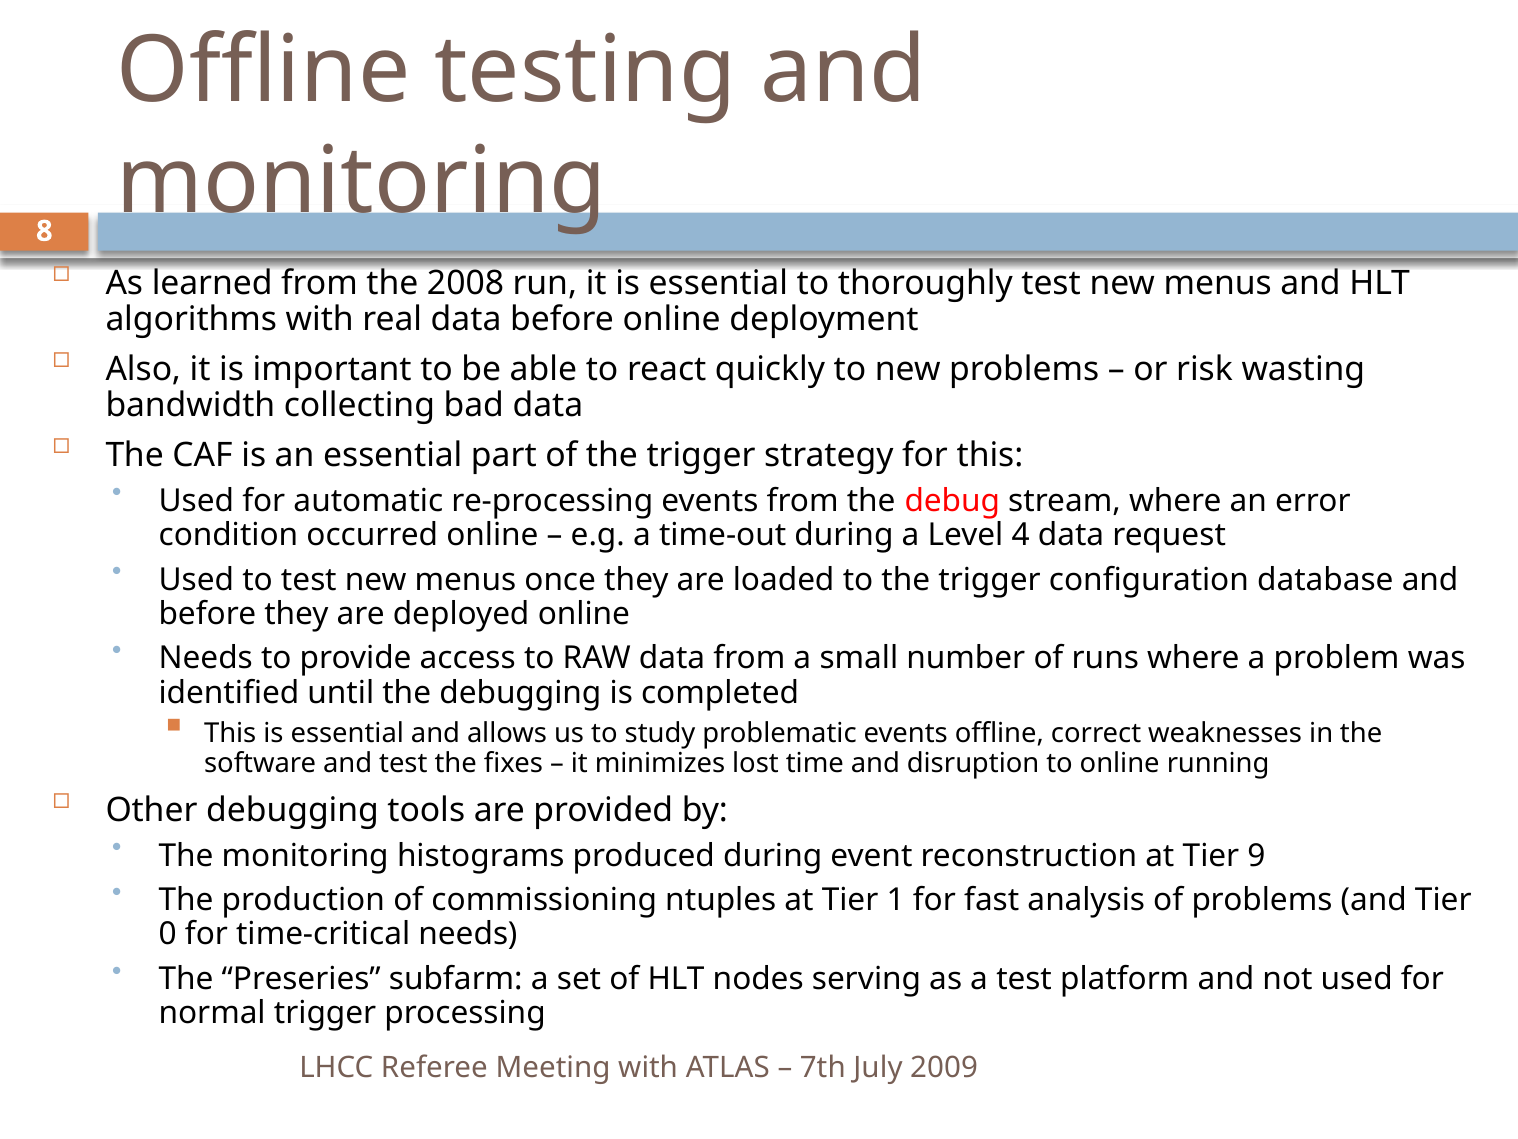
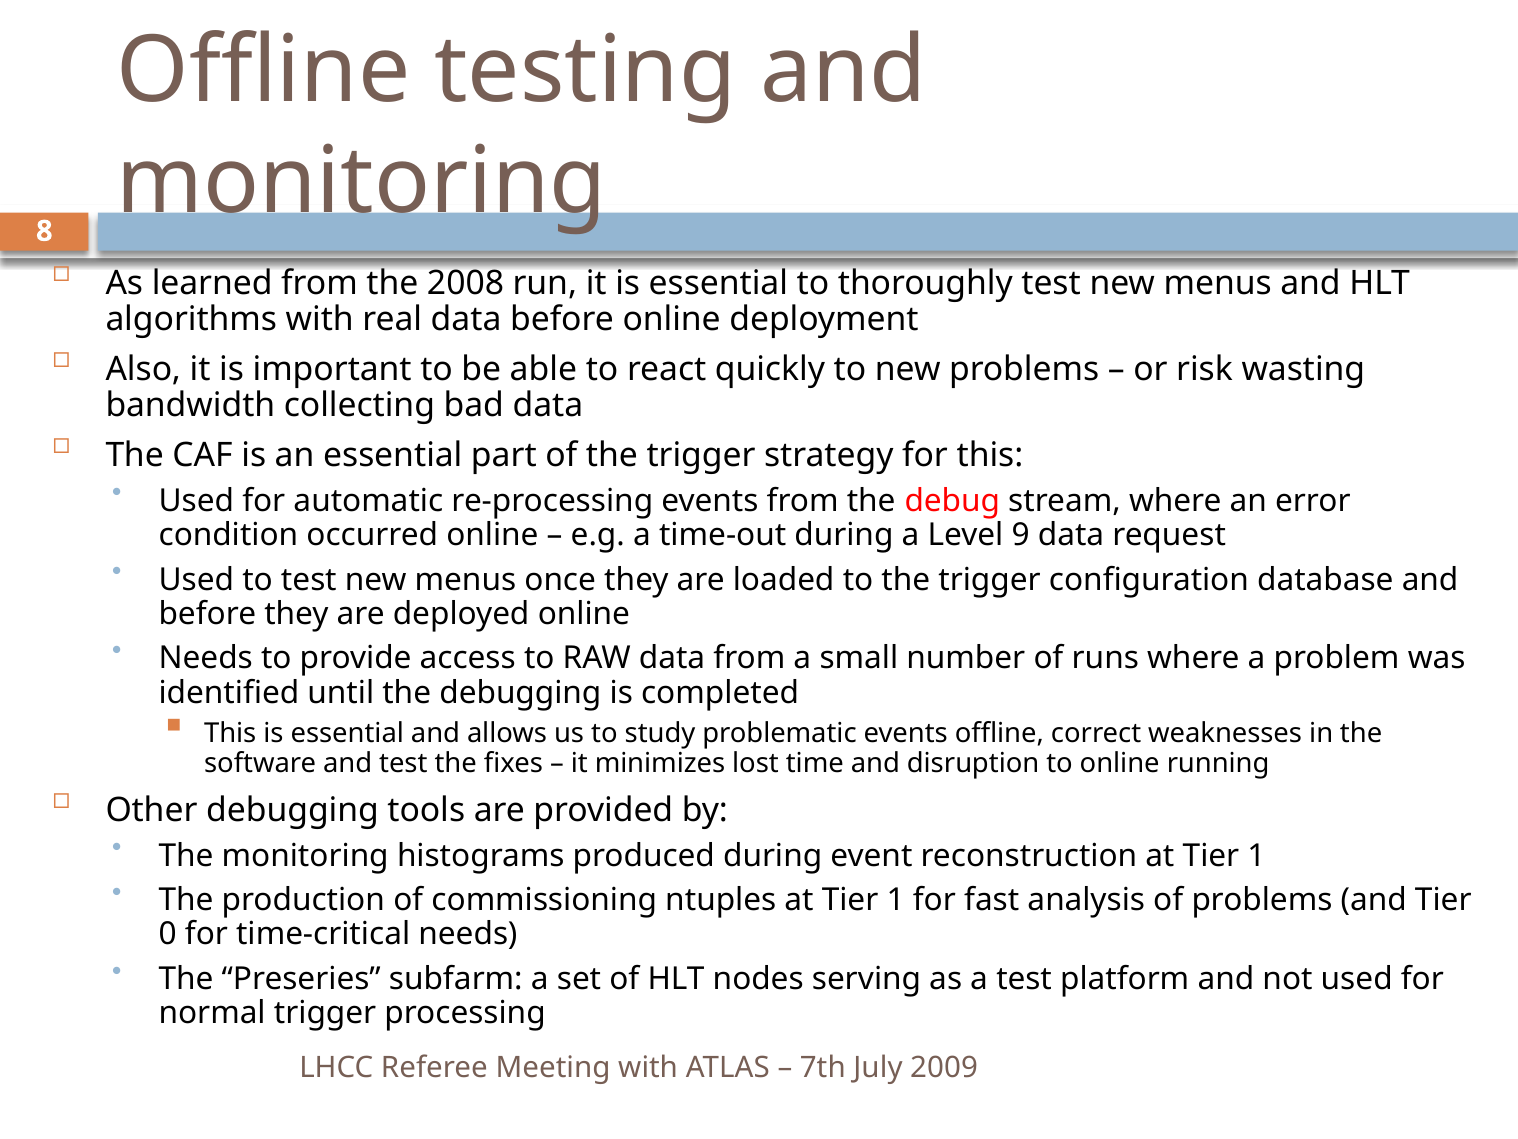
4: 4 -> 9 (1021, 535)
reconstruction at Tier 9: 9 -> 1 (1256, 855)
